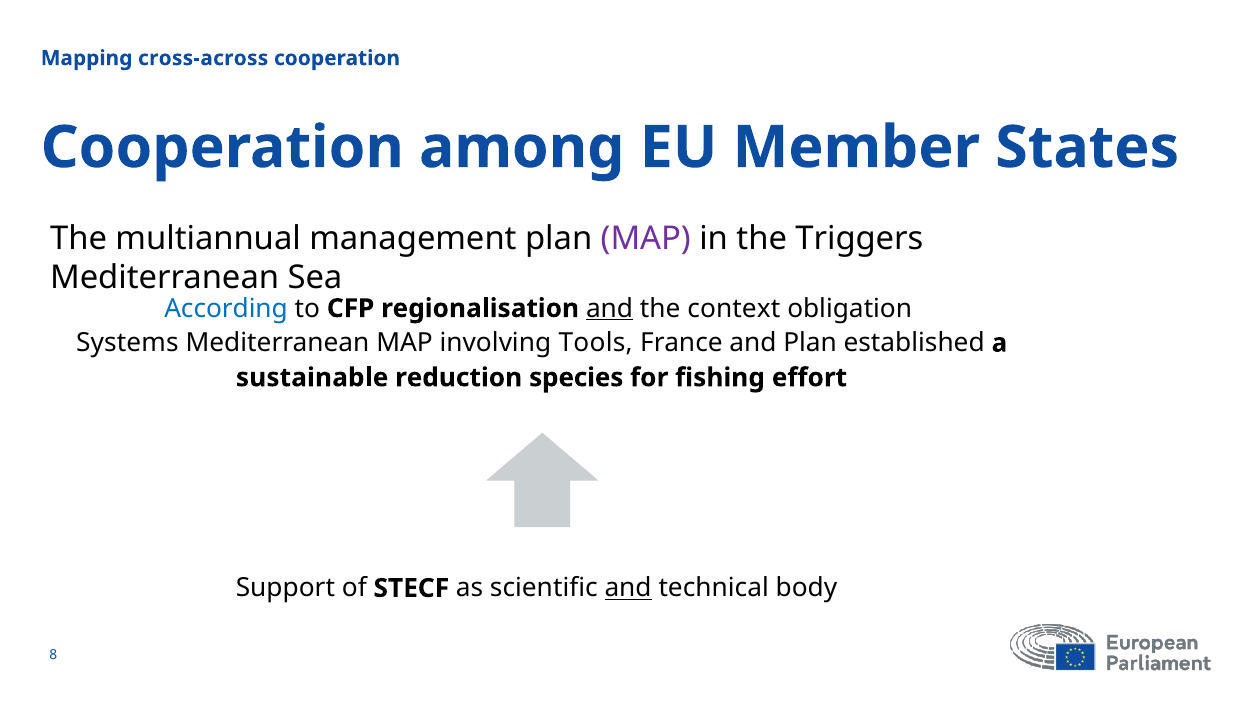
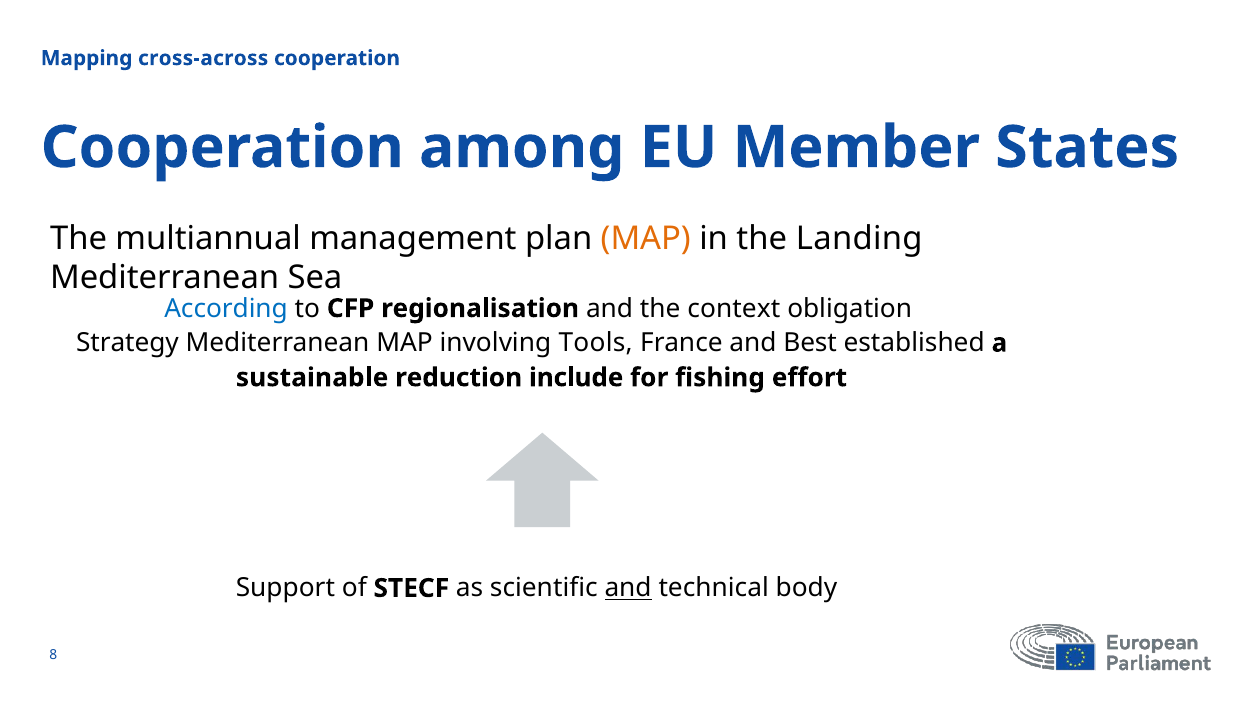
MAP colour: purple -> orange (646, 238)
Triggers: Triggers -> Landing (859, 238)
and underline: present -> none (610, 308)
Systems: Systems -> Strategy (127, 343)
and Plan: Plan -> Best (810, 343)
species: species -> include (576, 378)
